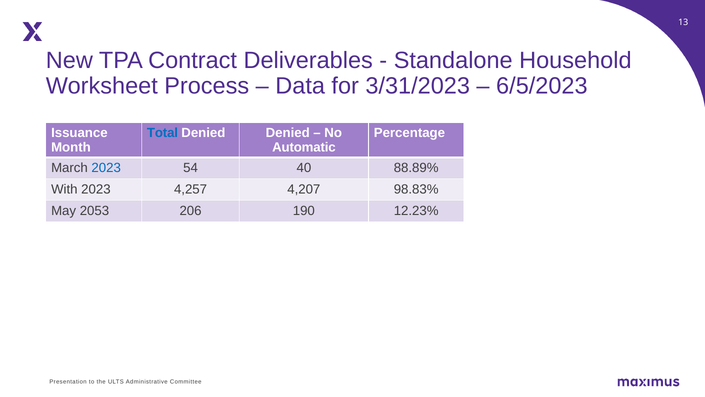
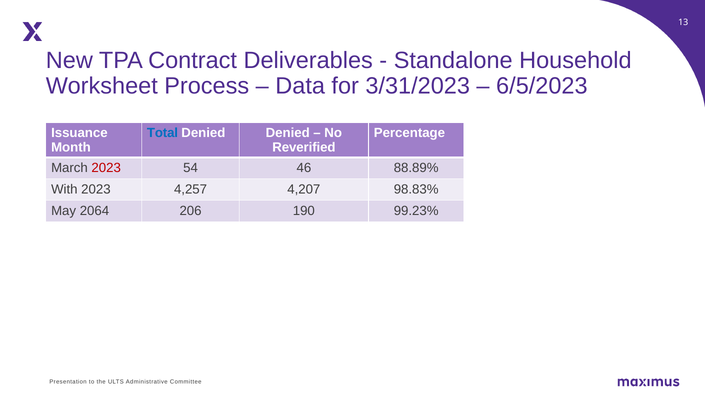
Automatic: Automatic -> Reverified (304, 147)
2023 colour: blue -> red (106, 168)
40: 40 -> 46 (304, 168)
2053: 2053 -> 2064 (94, 210)
12.23%: 12.23% -> 99.23% (416, 210)
